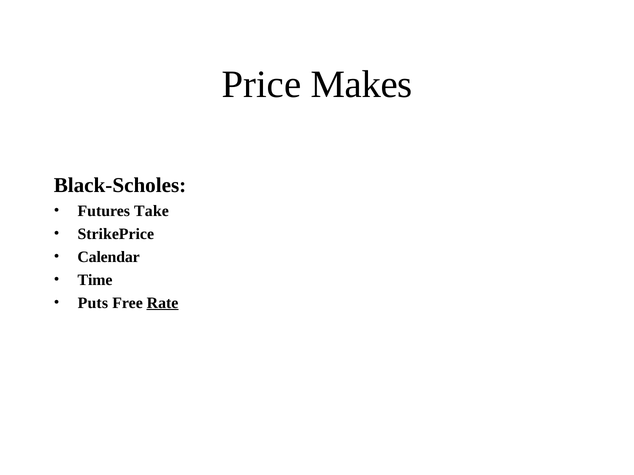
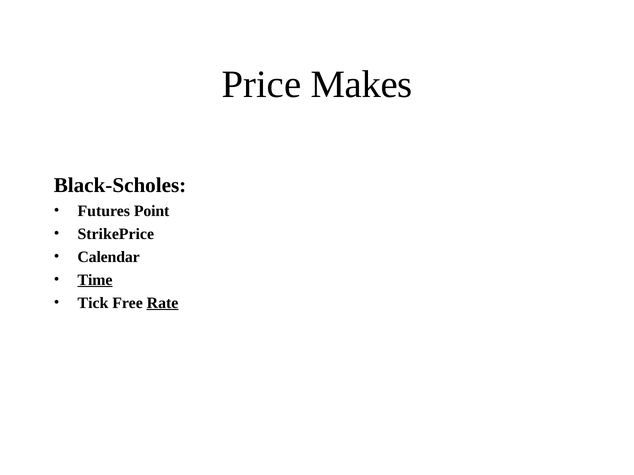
Take: Take -> Point (152, 211)
Time underline: none -> present (95, 280)
Puts: Puts -> Tick (93, 303)
